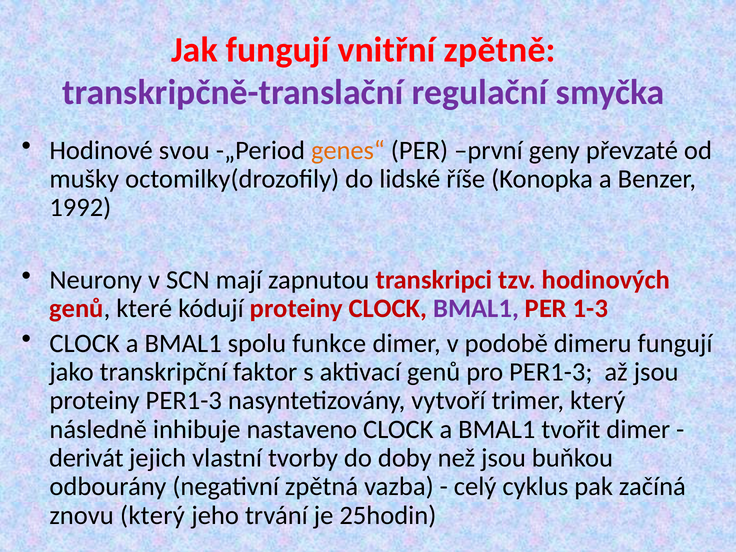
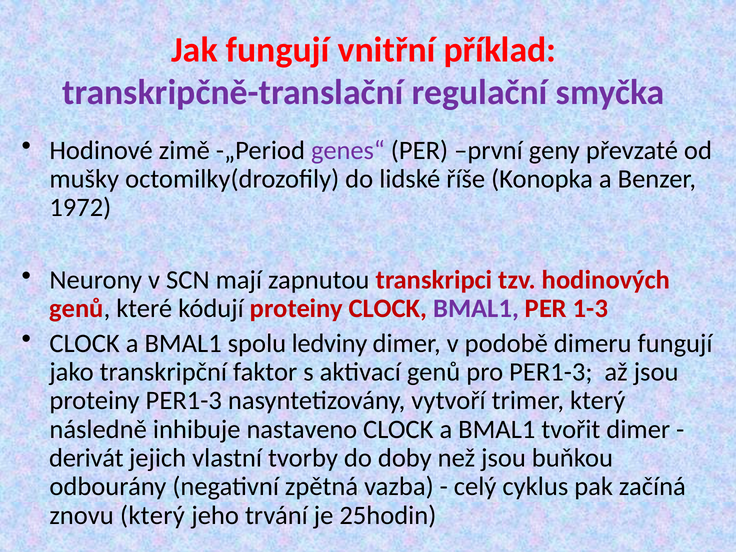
zpětně: zpětně -> příklad (500, 50)
svou: svou -> zimě (184, 150)
genes“ colour: orange -> purple (348, 150)
1992: 1992 -> 1972 (80, 208)
funkce: funkce -> ledviny (330, 343)
